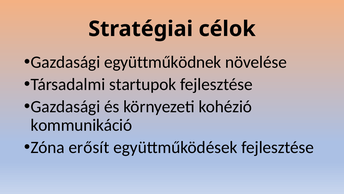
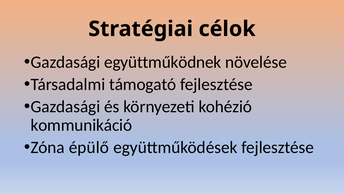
startupok: startupok -> támogató (143, 84)
erősít: erősít -> épülő (89, 147)
